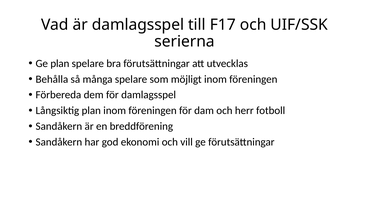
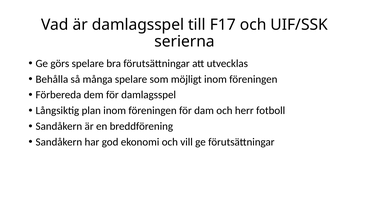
Ge plan: plan -> görs (60, 63)
